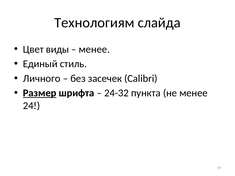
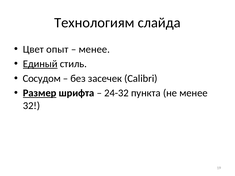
виды: виды -> опыт (57, 49)
Единый underline: none -> present (40, 64)
Личного: Личного -> Сосудом (42, 79)
24: 24 -> 32 (31, 106)
